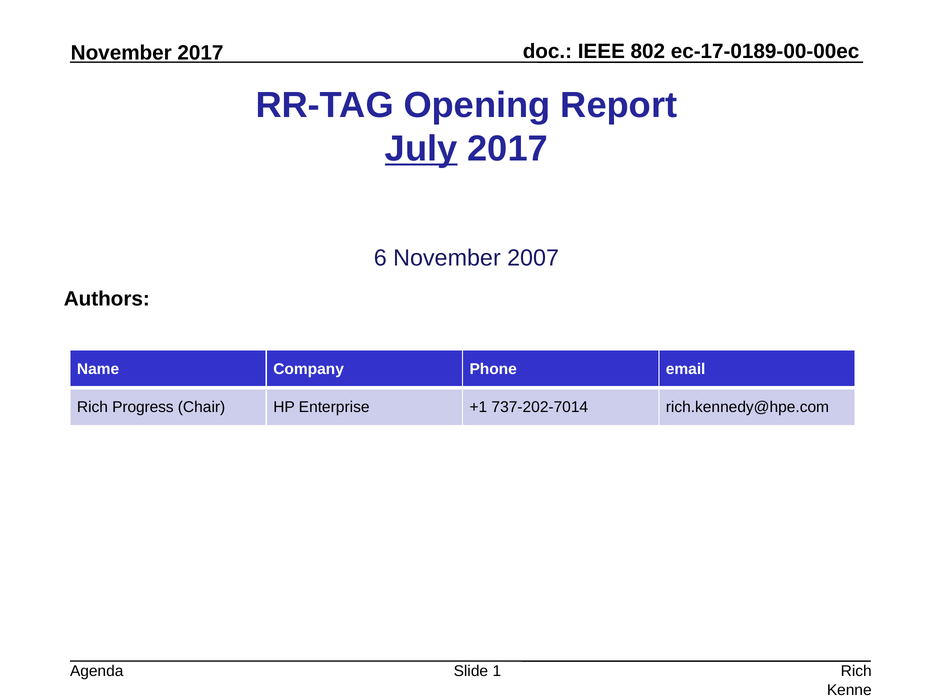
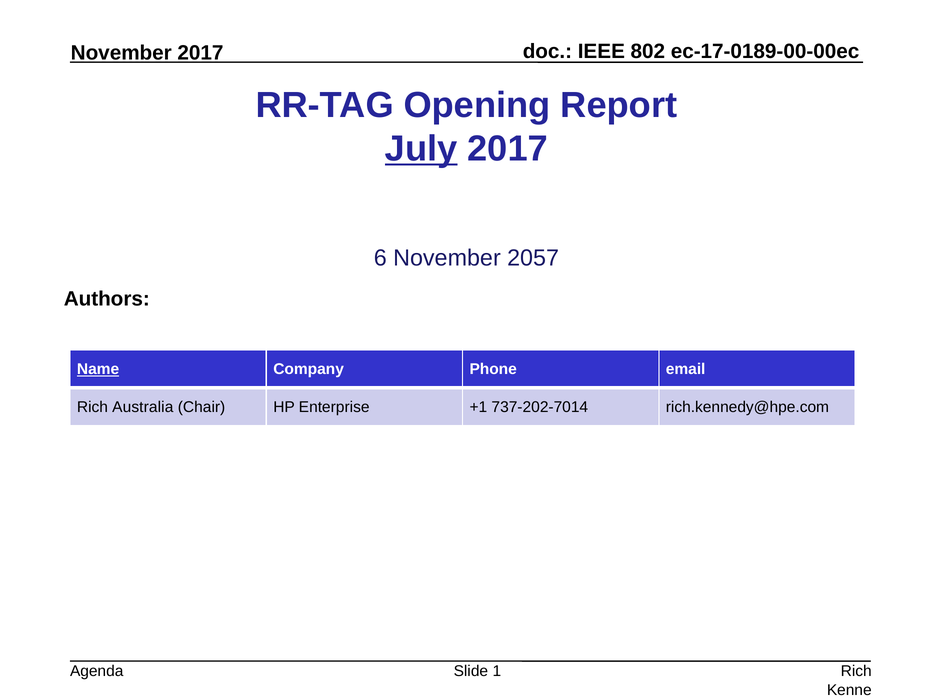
2007: 2007 -> 2057 (533, 258)
Name underline: none -> present (98, 369)
Progress: Progress -> Australia (143, 407)
